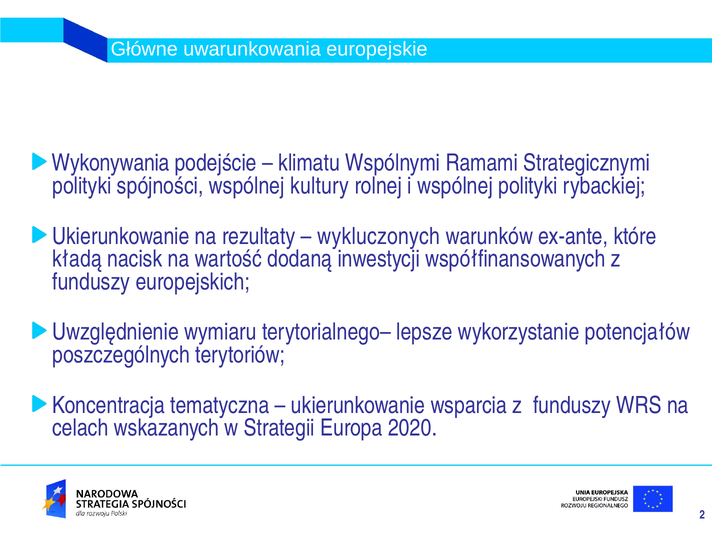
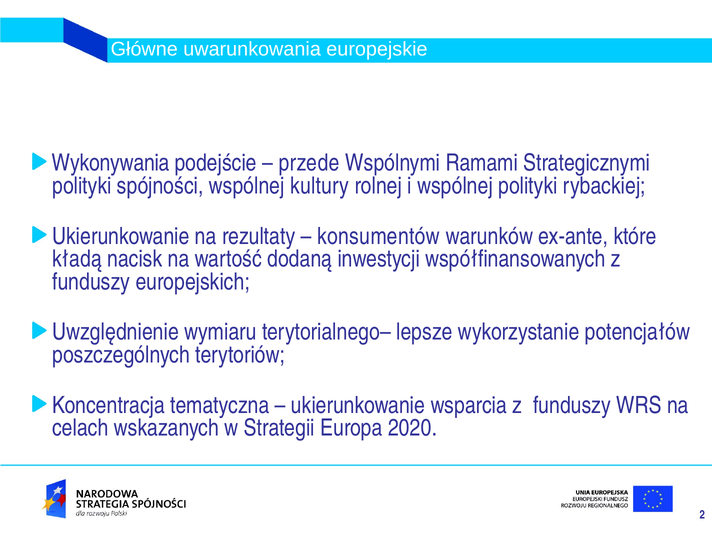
klimatu: klimatu -> przede (309, 163)
wykluczonych: wykluczonych -> konsumentów (379, 236)
